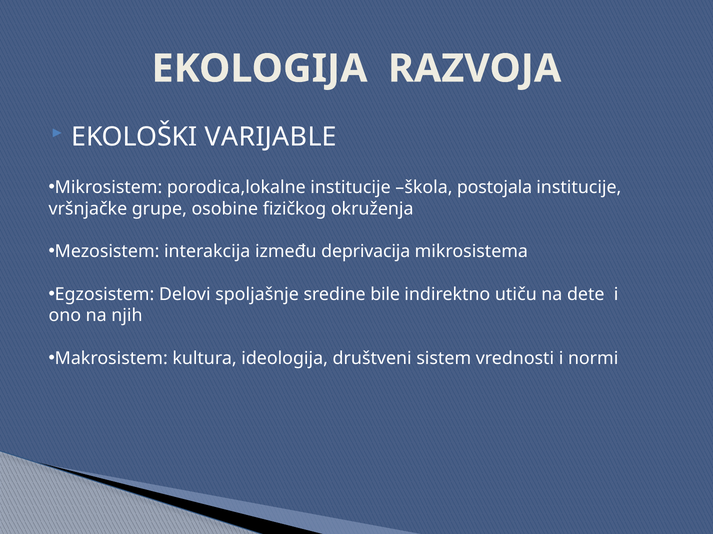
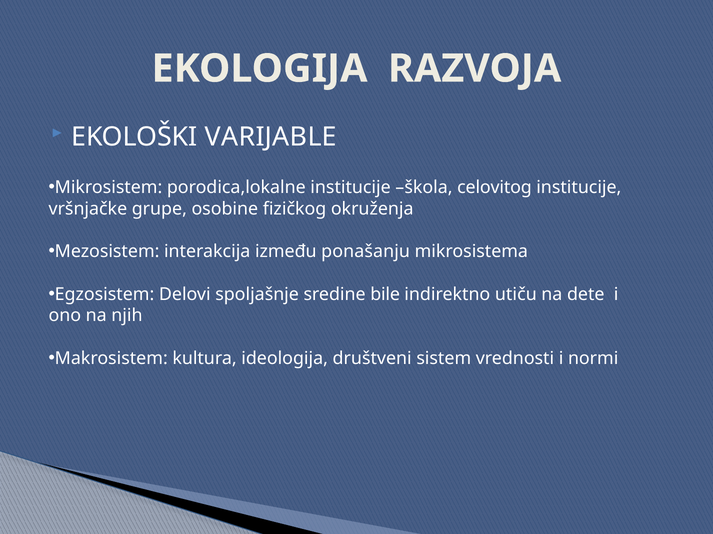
postojala: postojala -> celovitog (495, 188)
deprivacija: deprivacija -> ponašanju (366, 252)
